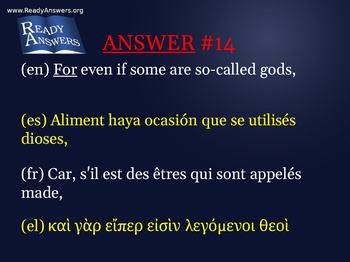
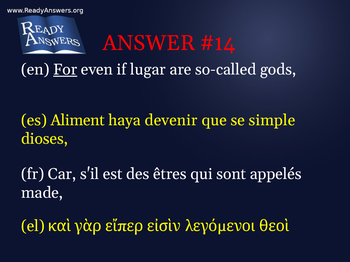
ANSWER underline: present -> none (149, 43)
some: some -> lugar (148, 70)
ocasión: ocasión -> devenir (171, 120)
utilisés: utilisés -> simple (272, 120)
